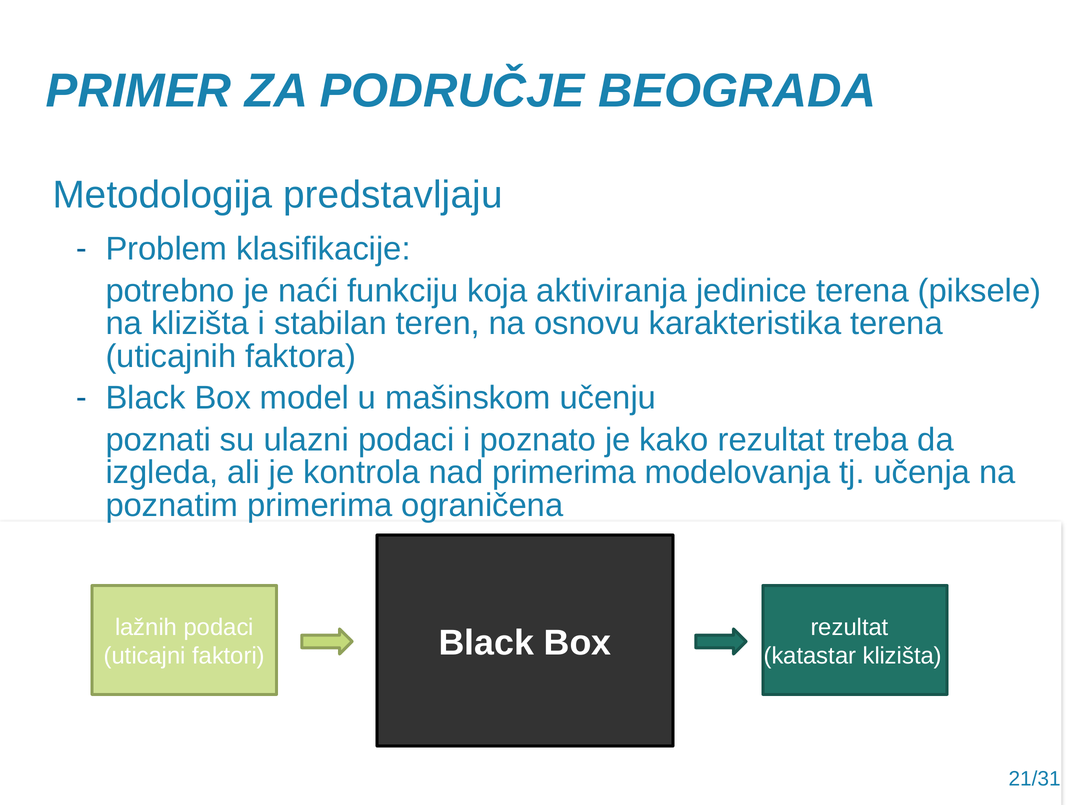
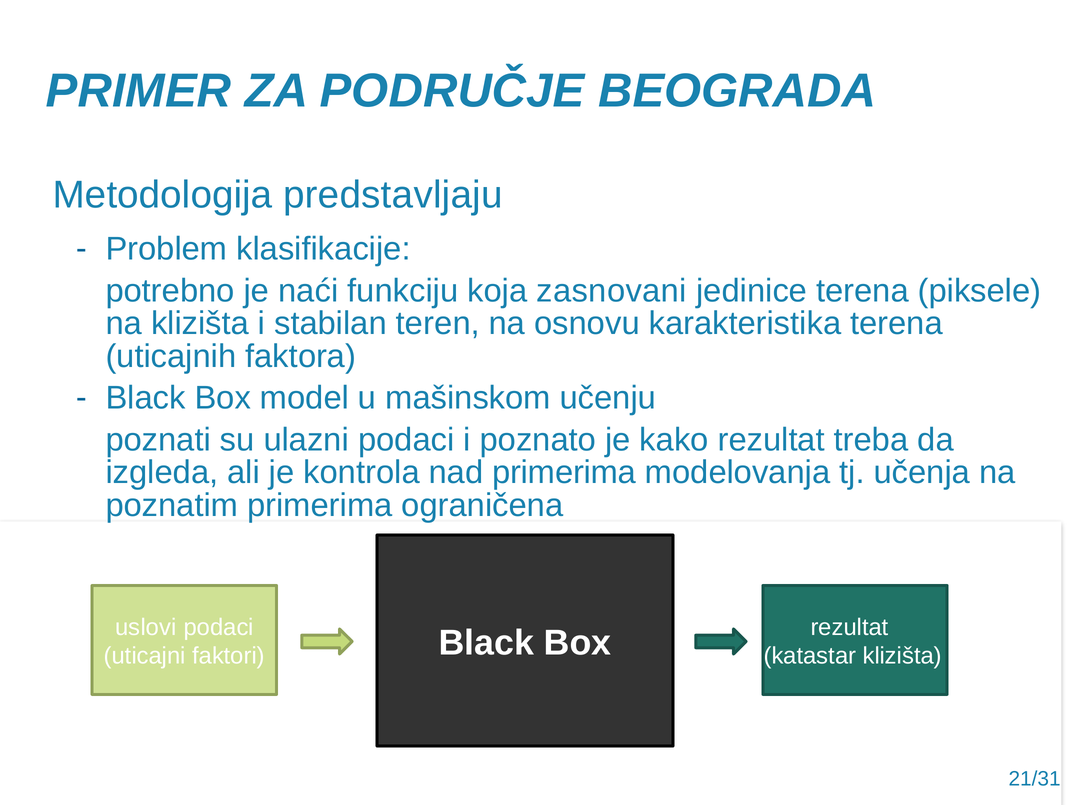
aktiviranja: aktiviranja -> zasnovani (612, 291)
lažnih: lažnih -> uslovi (146, 627)
